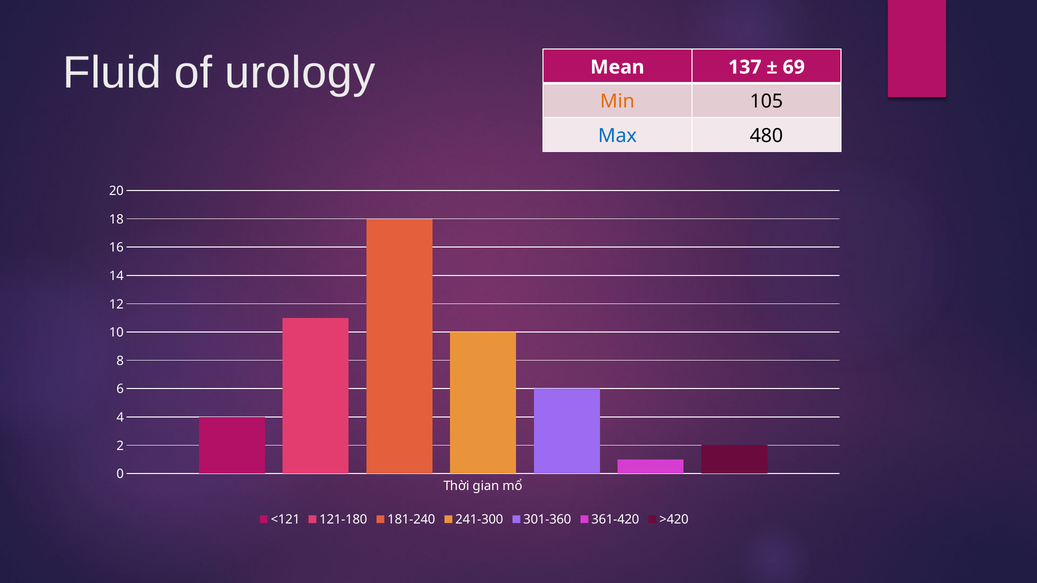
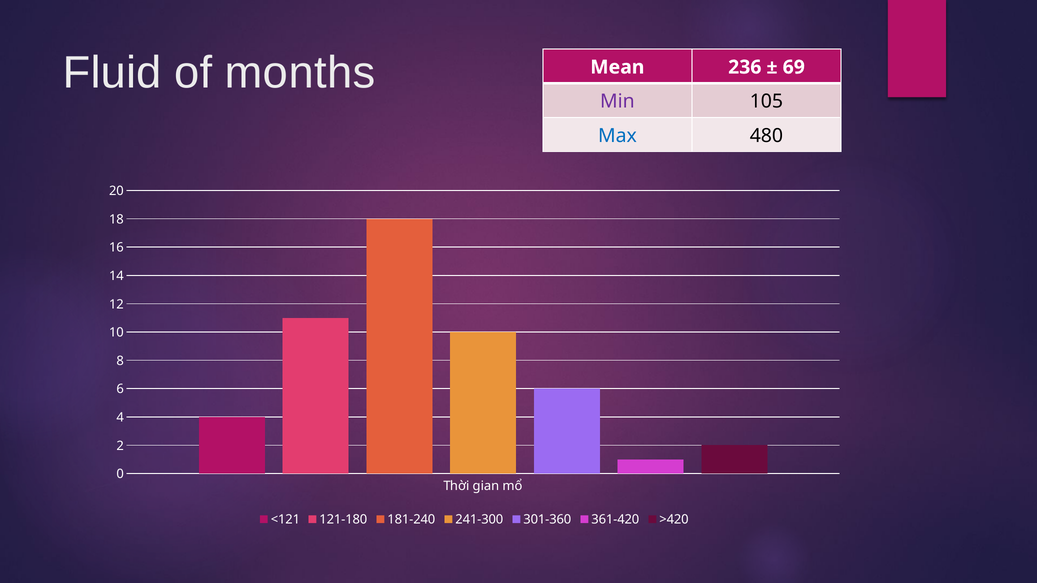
urology: urology -> months (300, 73)
137: 137 -> 236 (745, 67)
Min colour: orange -> purple (617, 101)
